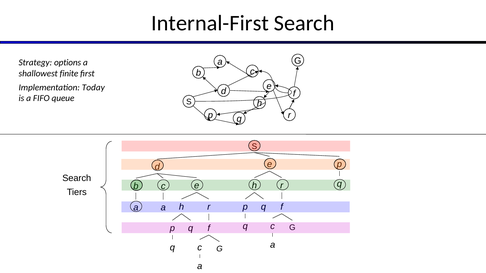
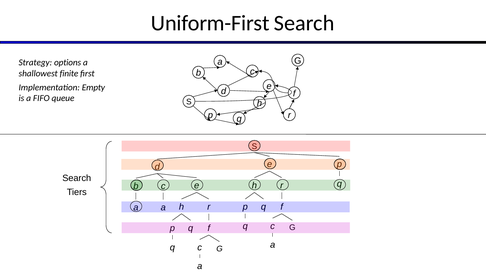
Internal-First: Internal-First -> Uniform-First (210, 23)
Today: Today -> Empty (93, 87)
